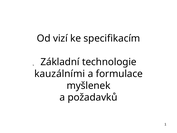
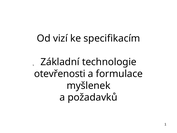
kauzálními: kauzálními -> otevřenosti (60, 74)
